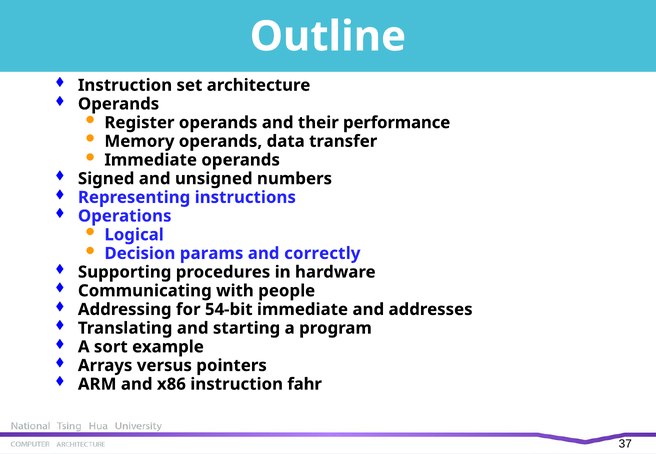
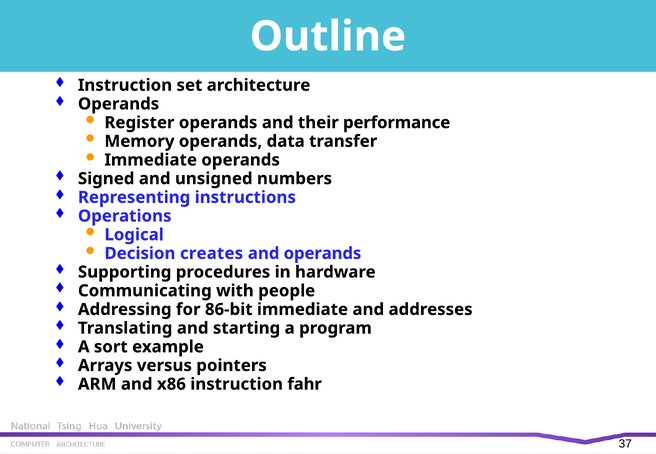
params: params -> creates (212, 253)
and correctly: correctly -> operands (322, 253)
54-bit: 54-bit -> 86-bit (229, 310)
